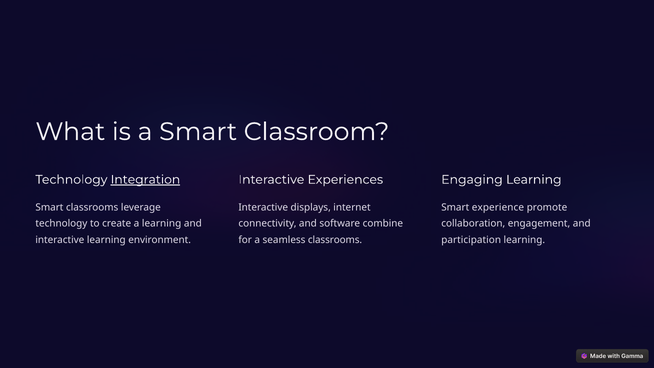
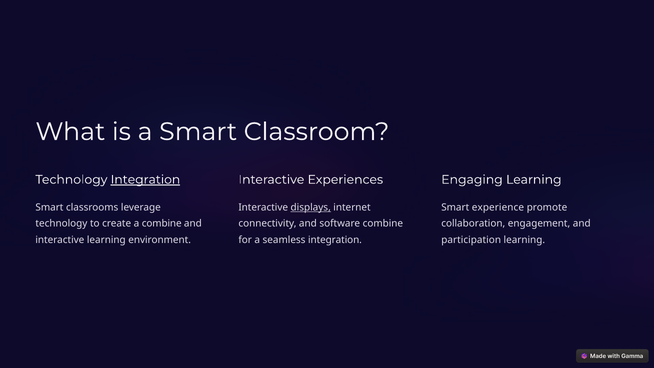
displays underline: none -> present (311, 207)
a learning: learning -> combine (162, 224)
seamless classrooms: classrooms -> integration (335, 240)
